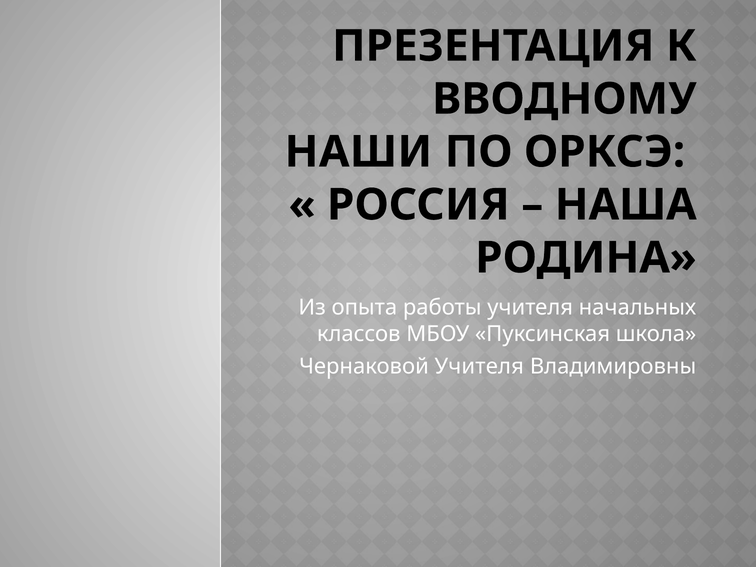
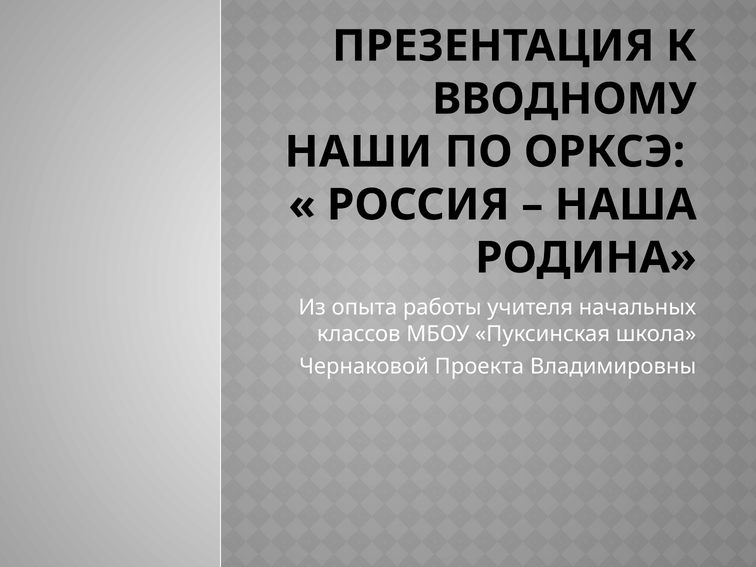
Чернаковой Учителя: Учителя -> Проекта (479, 367)
